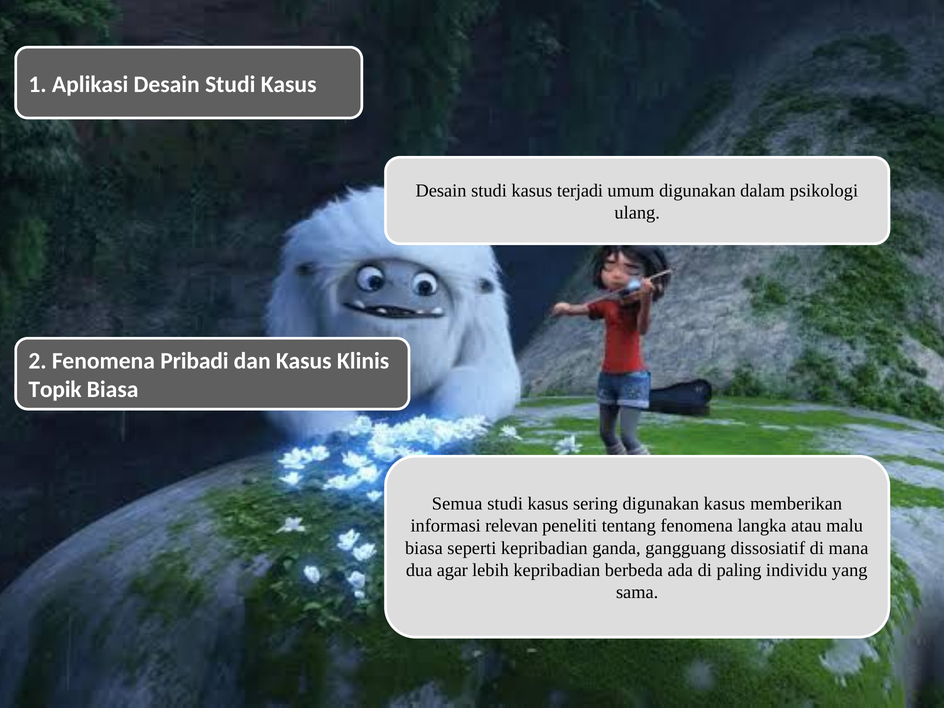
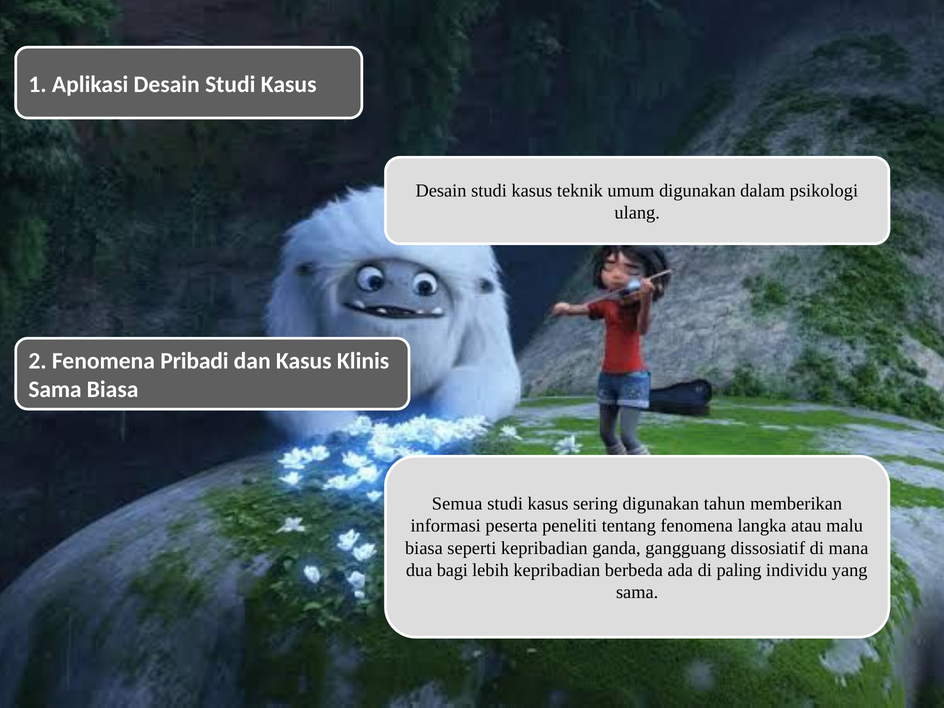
terjadi: terjadi -> teknik (580, 191)
Topik: Topik -> Sama (55, 389)
digunakan kasus: kasus -> tahun (725, 504)
relevan: relevan -> peserta (512, 526)
agar: agar -> bagi (452, 570)
